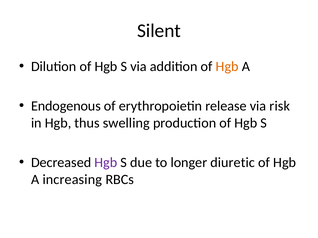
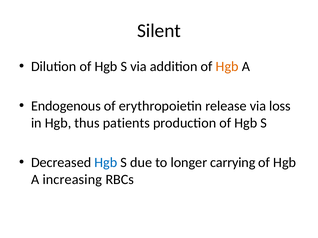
risk: risk -> loss (280, 106)
swelling: swelling -> patients (126, 123)
Hgb colour: purple -> blue (106, 163)
diuretic: diuretic -> carrying (233, 163)
